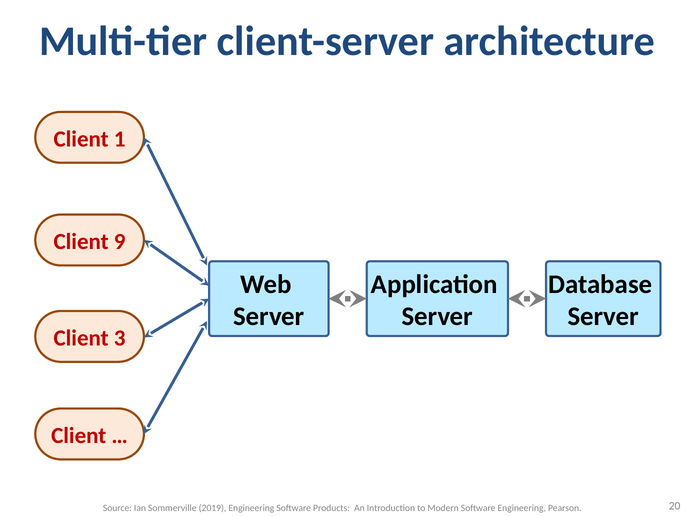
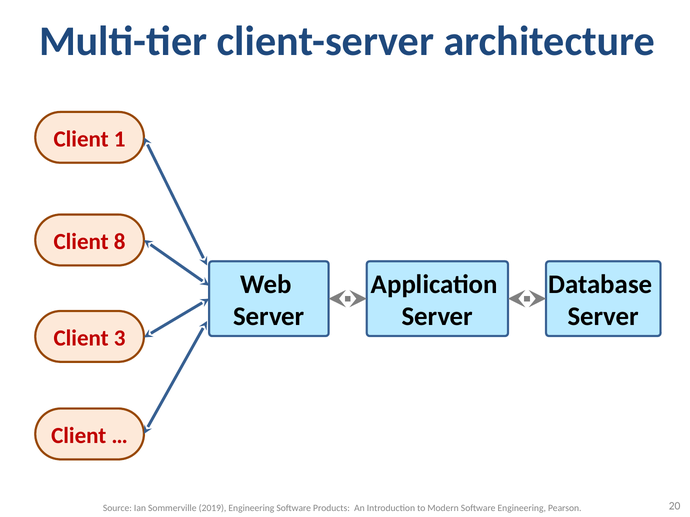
9: 9 -> 8 (120, 242)
